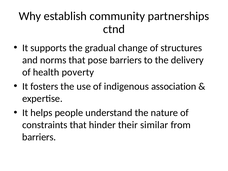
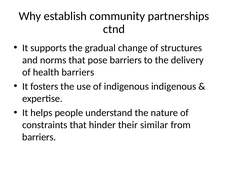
health poverty: poverty -> barriers (78, 72)
indigenous association: association -> indigenous (174, 86)
